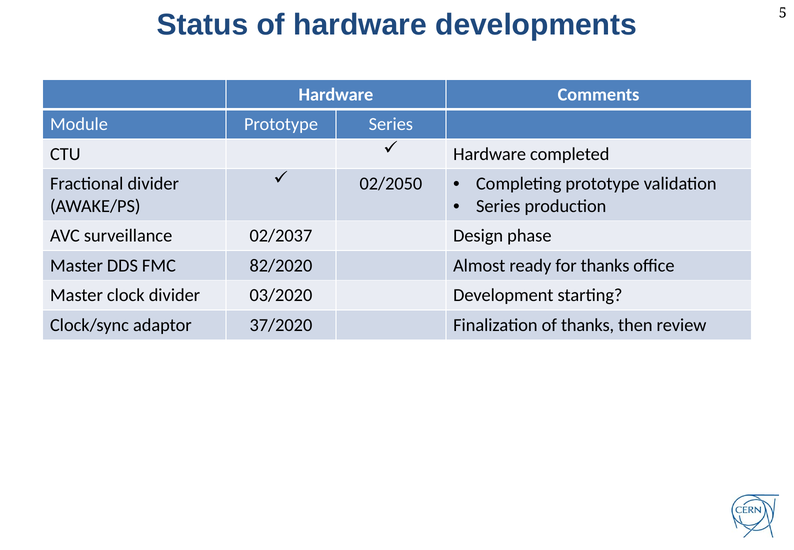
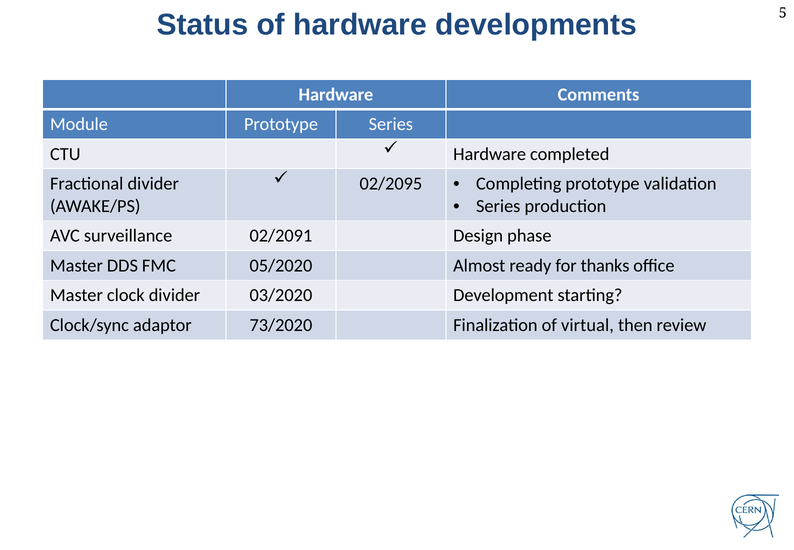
02/2050: 02/2050 -> 02/2095 (391, 184)
02/2037: 02/2037 -> 02/2091 (281, 236)
82/2020: 82/2020 -> 05/2020 (281, 265)
37/2020: 37/2020 -> 73/2020 (281, 325)
of thanks: thanks -> virtual (587, 325)
